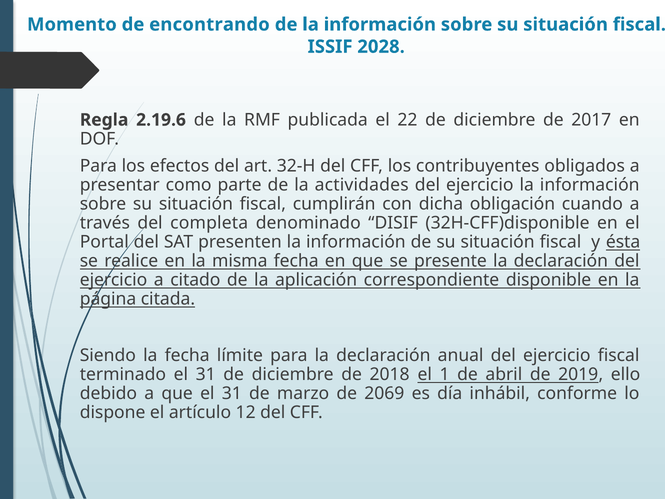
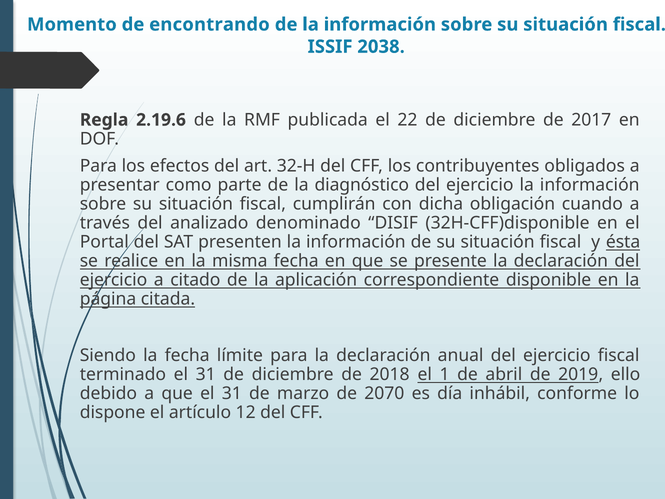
2028: 2028 -> 2038 (381, 47)
actividades: actividades -> diagnóstico (362, 185)
completa: completa -> analizado (209, 223)
2069: 2069 -> 2070 (384, 393)
